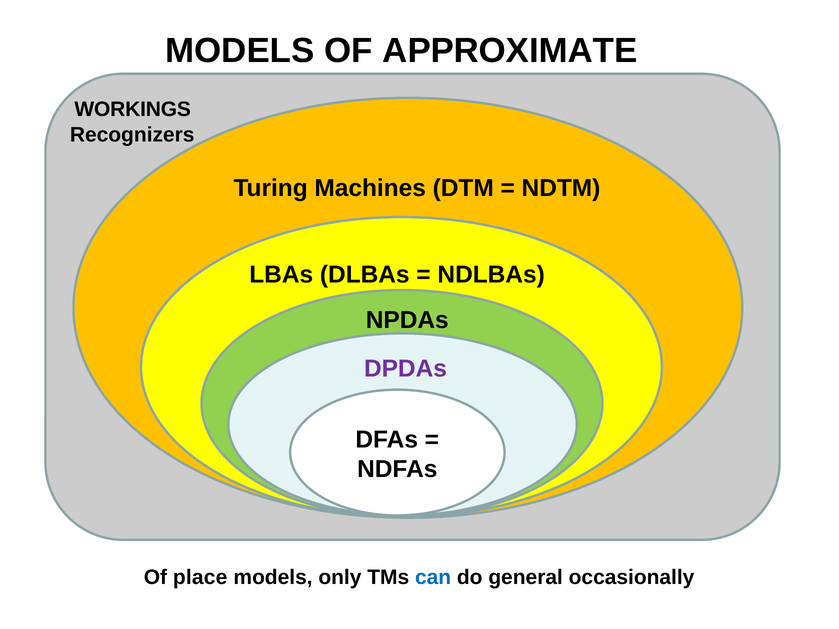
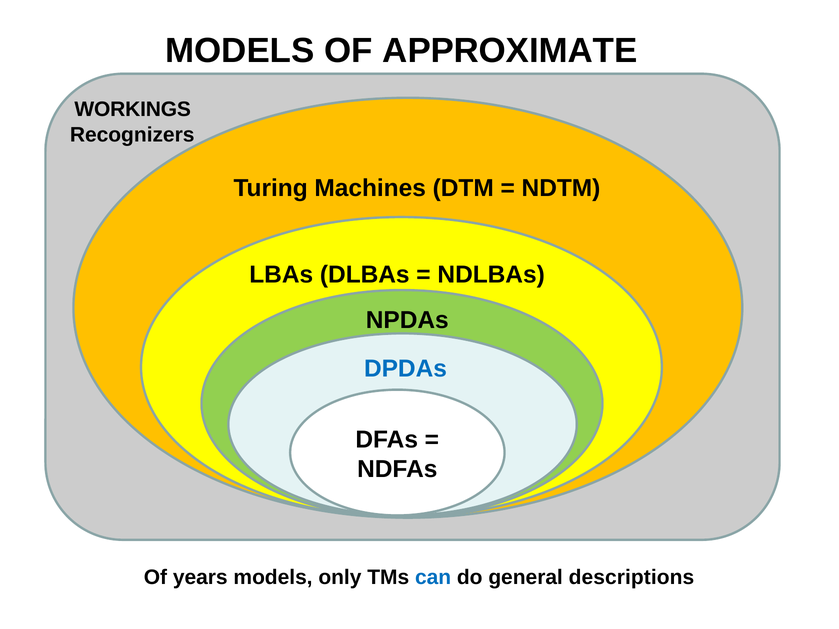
DPDAs colour: purple -> blue (405, 369)
place: place -> years (200, 577)
occasionally: occasionally -> descriptions (631, 577)
